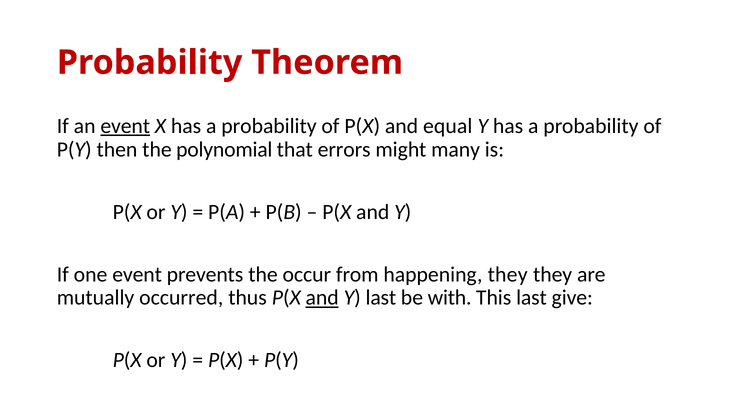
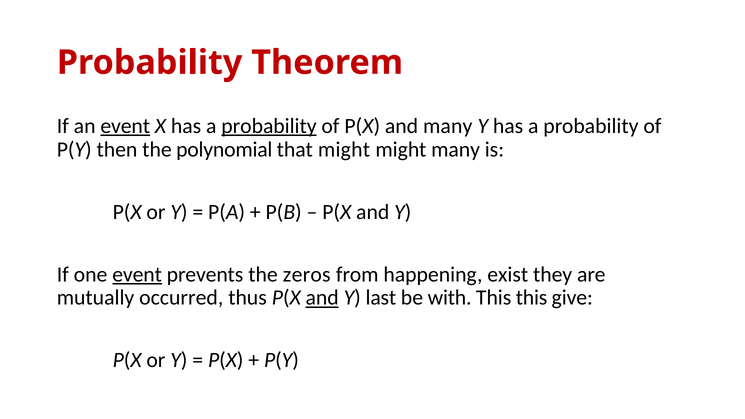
probability underline: none -> present (269, 126)
and equal: equal -> many (448, 126)
that errors: errors -> might (344, 149)
event underline: none -> present (137, 274)
occur: occur -> zeros (307, 274)
happening they: they -> exist (508, 274)
This last: last -> this (532, 298)
